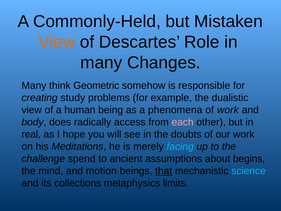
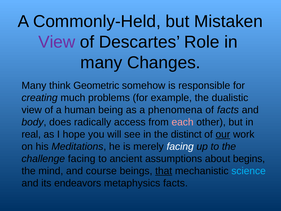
View colour: orange -> purple (57, 42)
study: study -> much (73, 98)
of work: work -> facts (228, 110)
doubts: doubts -> distinct (186, 134)
our underline: none -> present (223, 134)
facing colour: light blue -> white (180, 146)
challenge spend: spend -> facing (82, 158)
motion: motion -> course (101, 171)
collections: collections -> endeavors (78, 183)
metaphysics limits: limits -> facts (175, 183)
